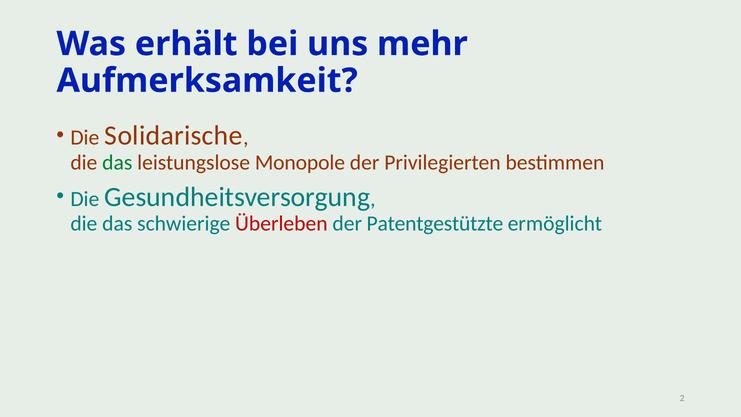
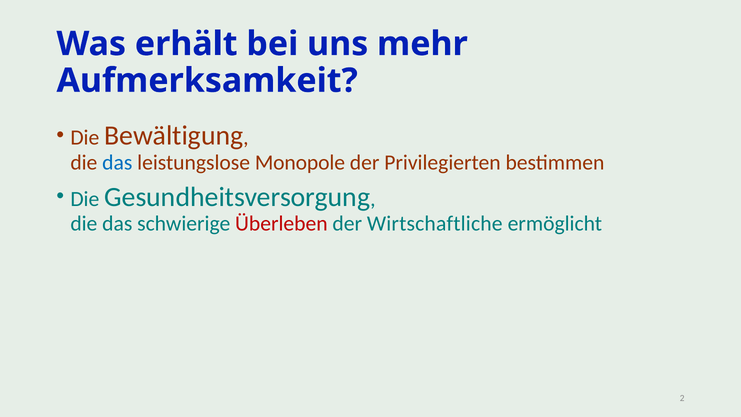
Solidarische: Solidarische -> Bewältigung (174, 136)
das colour: green -> blue (117, 162)
Patentgestützte: Patentgestützte -> Wirtschaftliche (435, 224)
